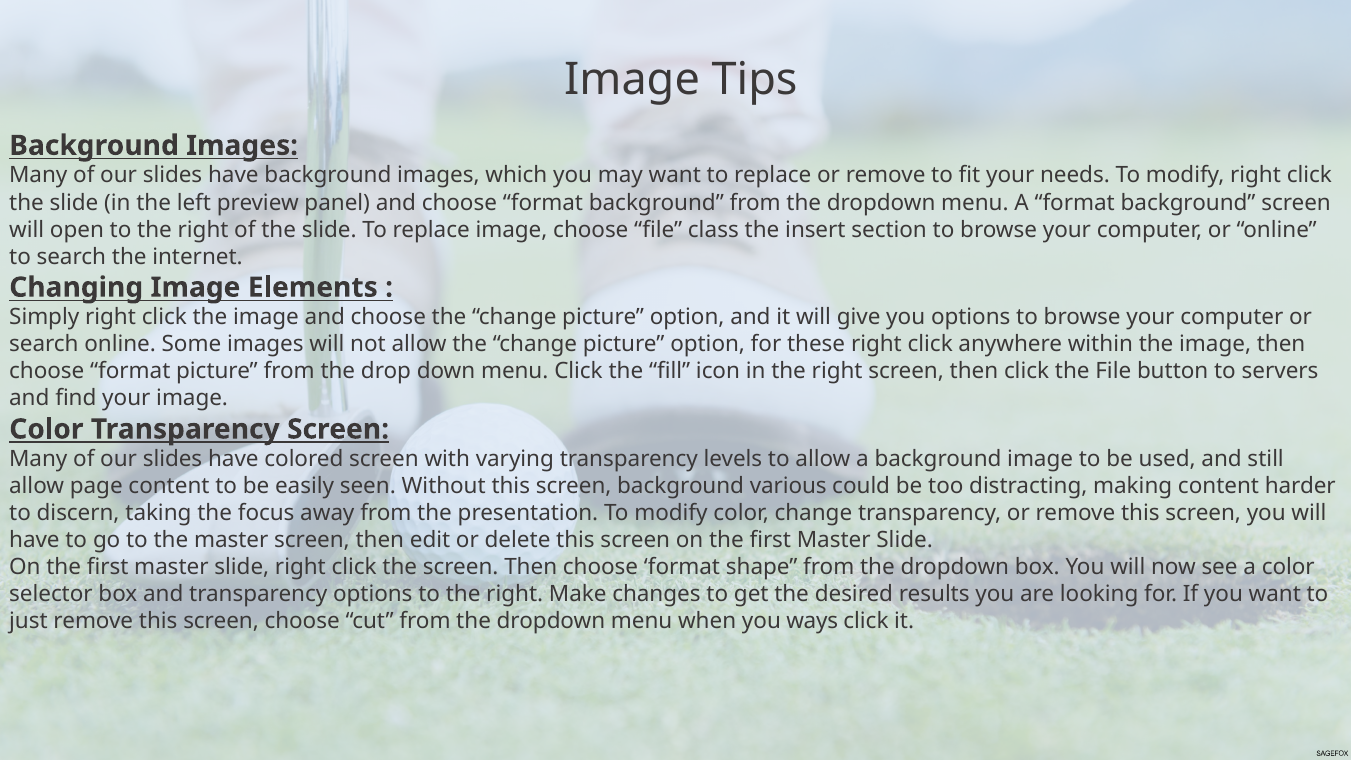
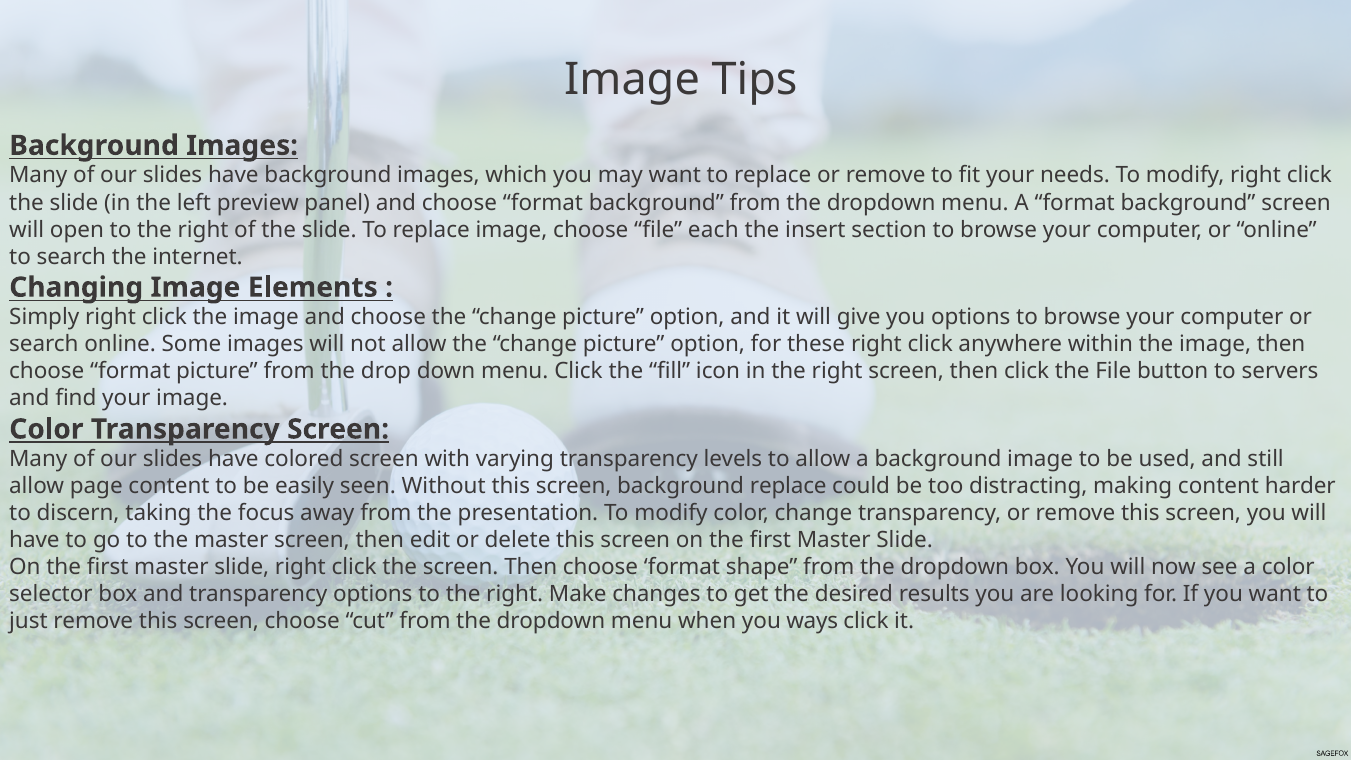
class: class -> each (713, 230)
background various: various -> replace (788, 486)
